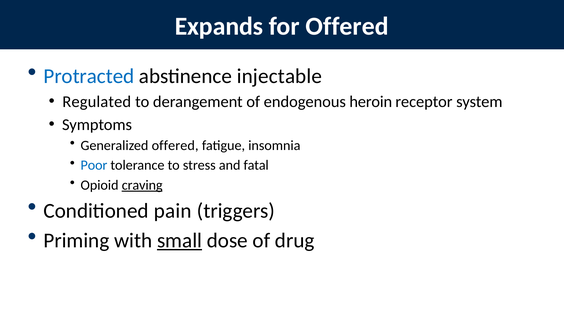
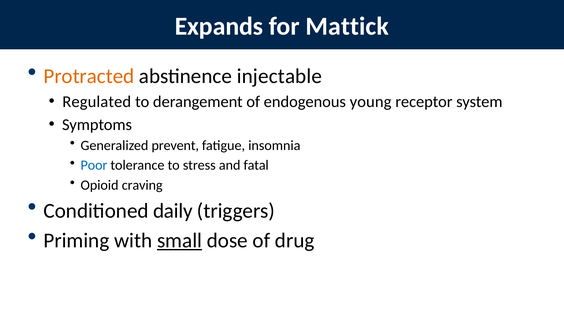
for Offered: Offered -> Mattick (347, 26)
Protracted colour: blue -> orange (89, 76)
heroin: heroin -> young (371, 102)
Generalized offered: offered -> prevent (175, 146)
craving underline: present -> none (142, 185)
pain: pain -> daily (173, 211)
